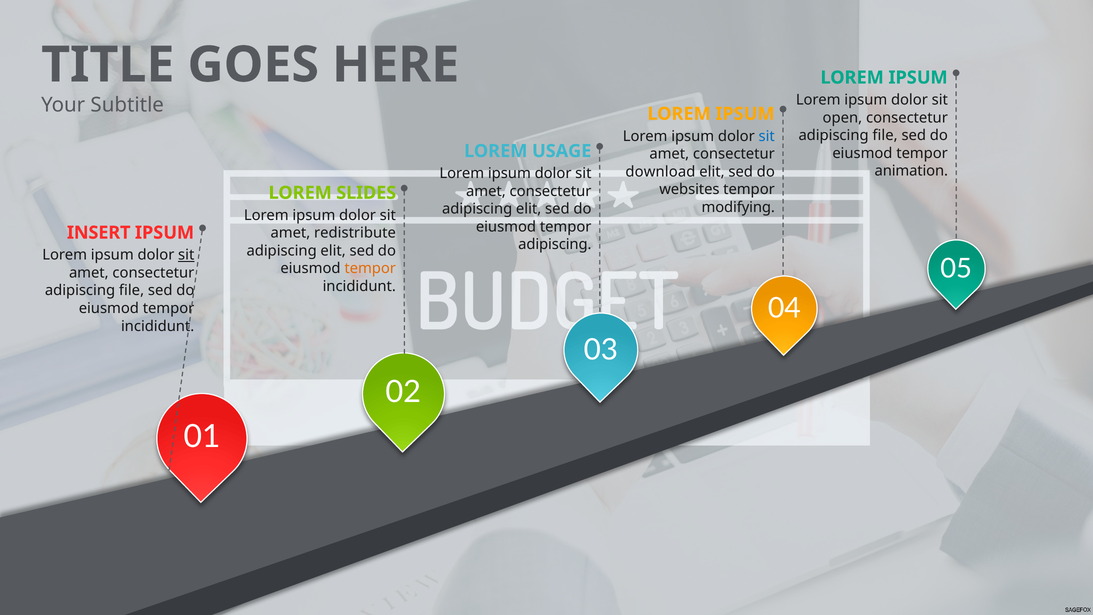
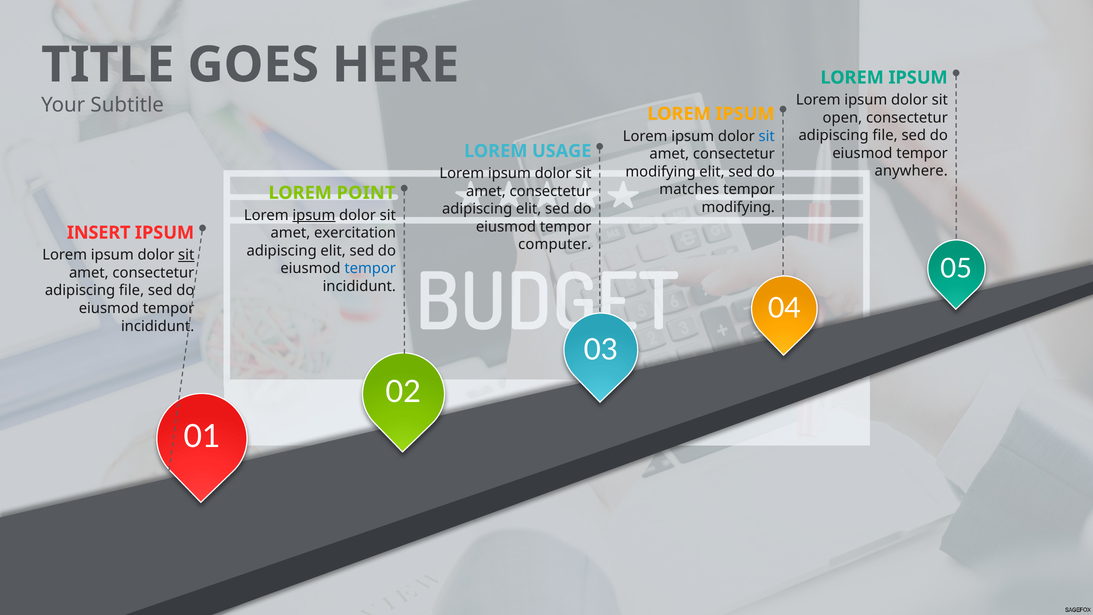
animation: animation -> anywhere (911, 171)
download: download -> modifying (661, 172)
websites: websites -> matches (689, 189)
SLIDES: SLIDES -> POINT (366, 193)
ipsum underline: none -> present (314, 215)
redistribute: redistribute -> exercitation (355, 233)
adipiscing: adipiscing -> computer (555, 244)
tempor colour: orange -> blue (370, 268)
